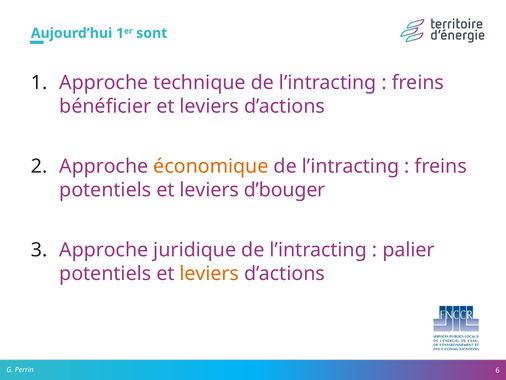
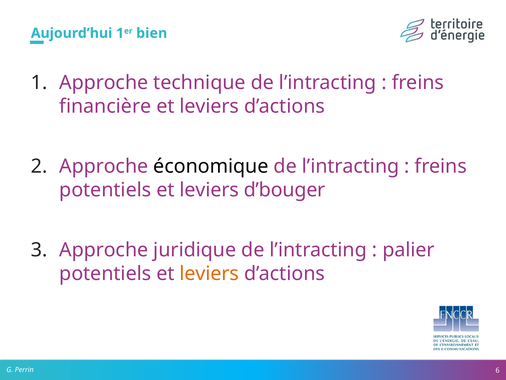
sont: sont -> bien (152, 33)
bénéficier: bénéficier -> financière (105, 106)
économique colour: orange -> black (211, 166)
